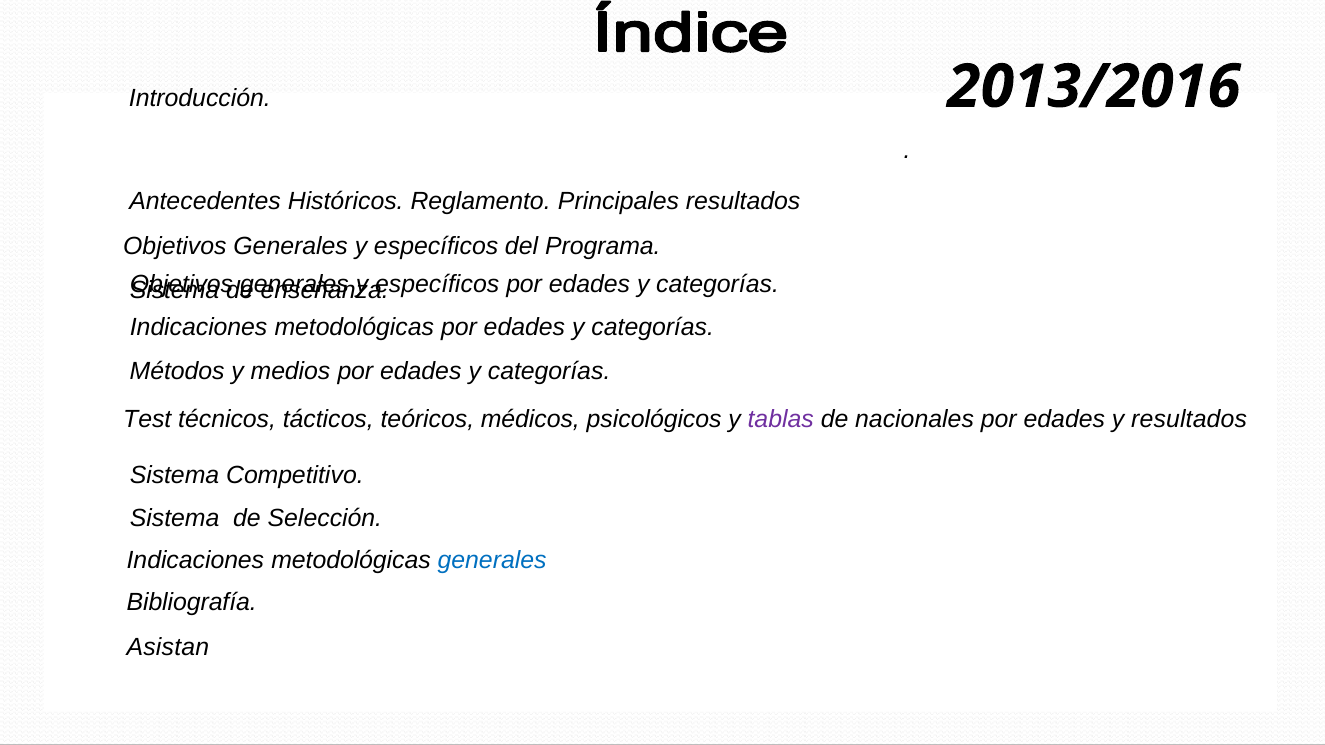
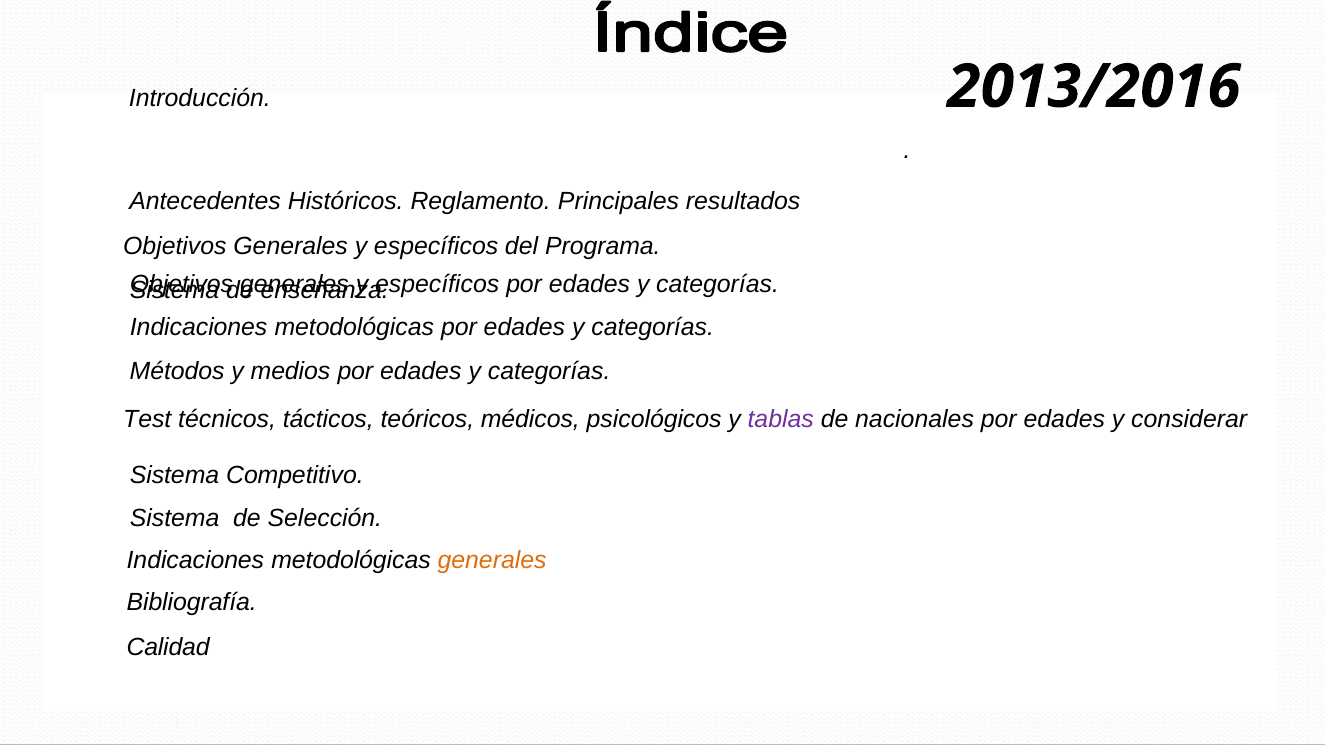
y resultados: resultados -> considerar (1189, 419)
generales colour: blue -> orange (492, 560)
Asistan: Asistan -> Calidad (168, 647)
